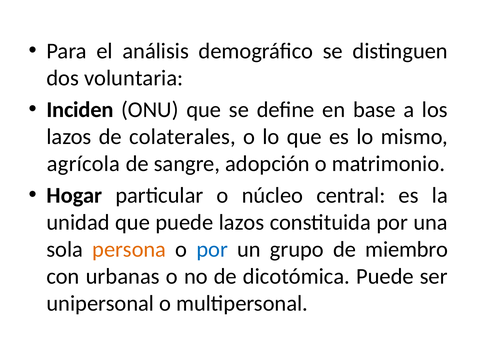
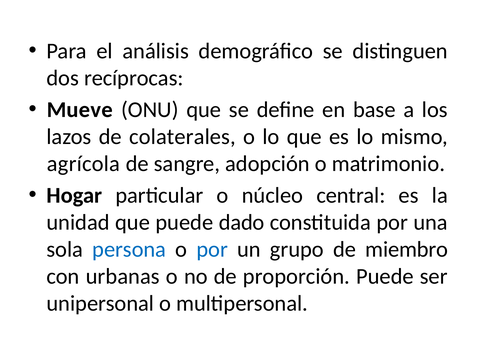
voluntaria: voluntaria -> recíprocas (134, 78)
Inciden: Inciden -> Mueve (80, 110)
puede lazos: lazos -> dado (242, 222)
persona colour: orange -> blue (129, 249)
dicotómica: dicotómica -> proporción (296, 276)
